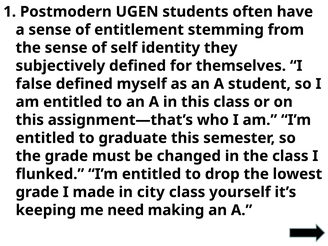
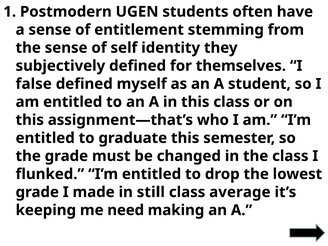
city: city -> still (151, 192)
yourself: yourself -> average (240, 192)
